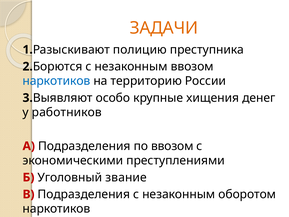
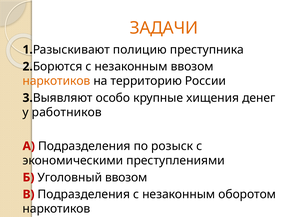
наркотиков colour: blue -> orange (56, 81)
по ввозом: ввозом -> розыск (172, 146)
Уголовный звание: звание -> ввозом (126, 177)
